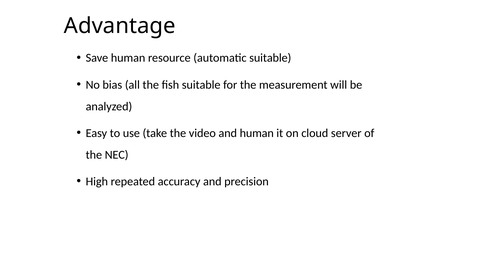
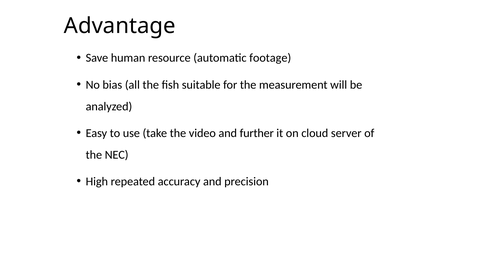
automatic suitable: suitable -> footage (270, 58)
and human: human -> further (257, 133)
